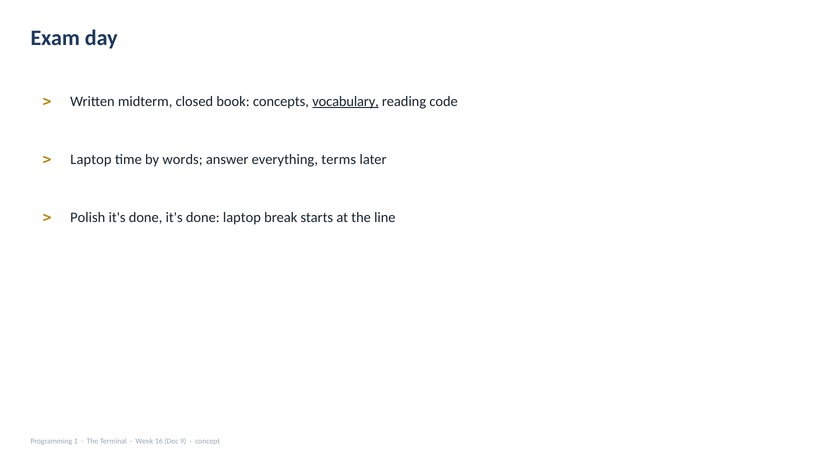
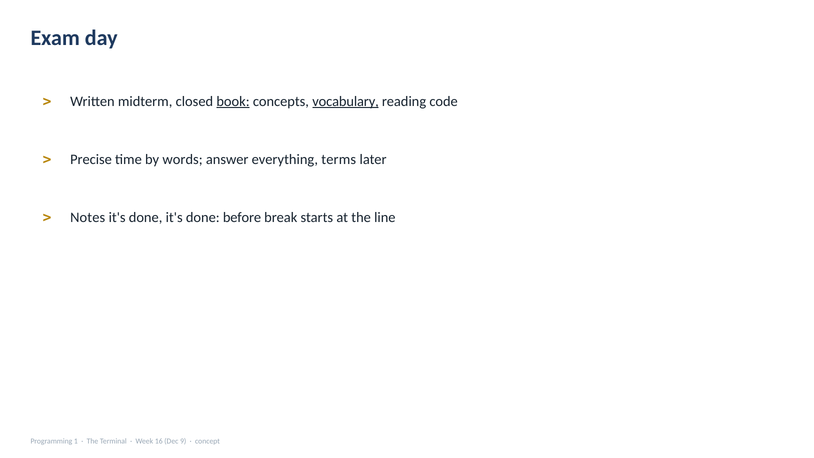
book underline: none -> present (233, 101)
Laptop: Laptop -> Precise (91, 159)
Polish: Polish -> Notes (88, 217)
done laptop: laptop -> before (242, 217)
